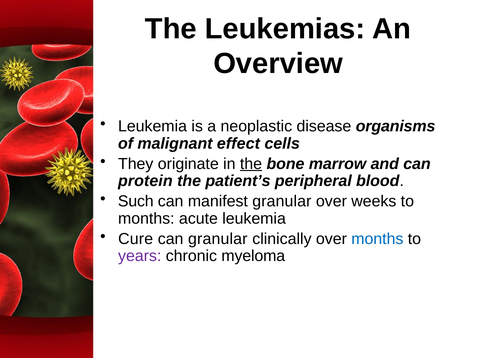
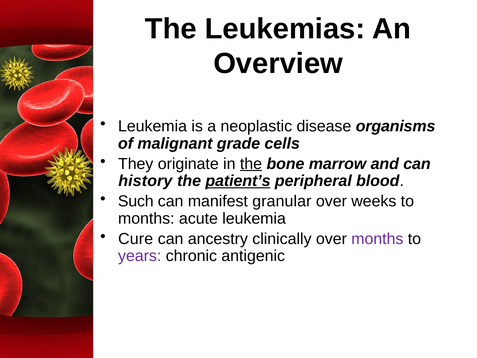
effect: effect -> grade (239, 143)
protein: protein -> history (145, 181)
patient’s underline: none -> present (238, 181)
can granular: granular -> ancestry (218, 239)
months colour: blue -> purple (377, 239)
myeloma: myeloma -> antigenic (253, 256)
